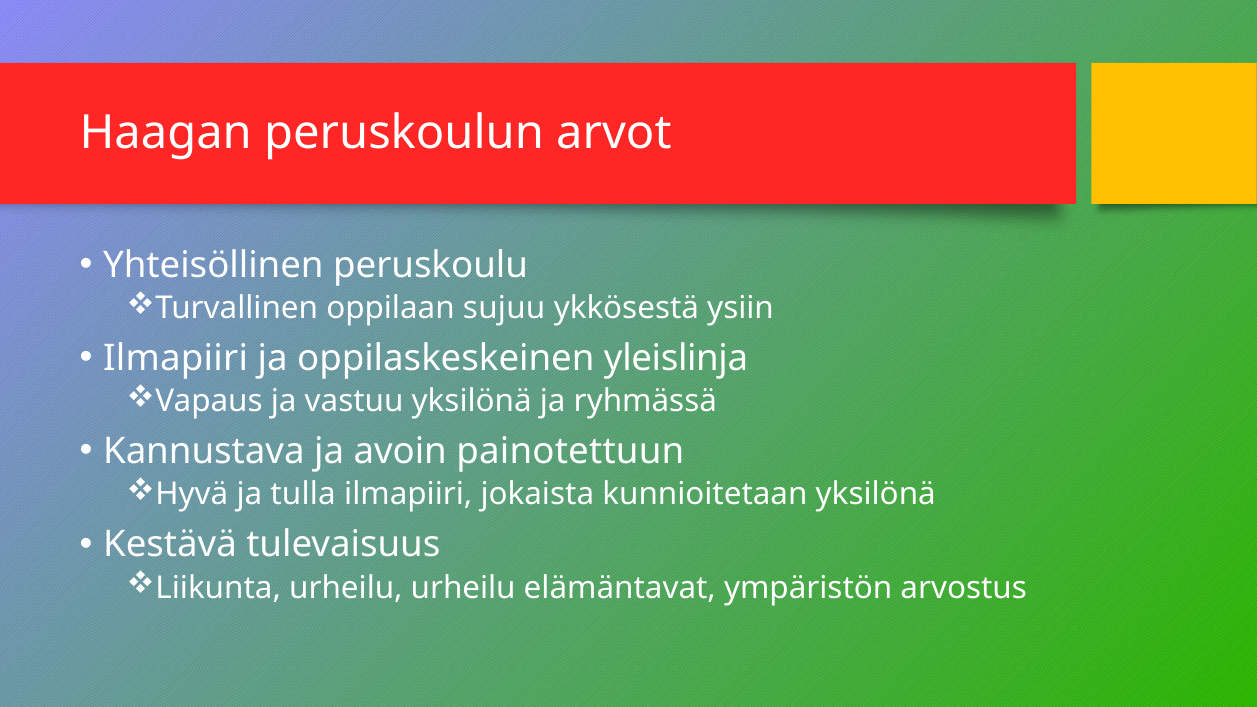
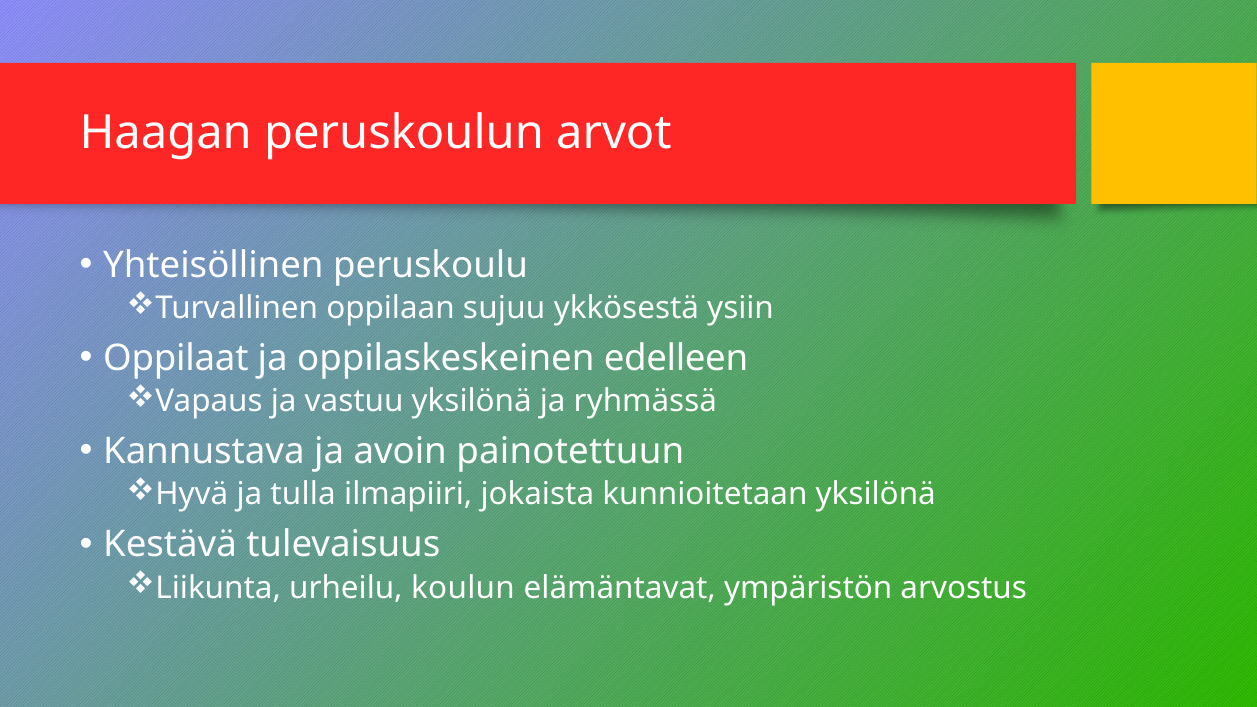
Ilmapiiri: Ilmapiiri -> Oppilaat (176, 358)
yleislinja: yleislinja -> edelleen (676, 358)
urheilu urheilu: urheilu -> koulun (463, 588)
